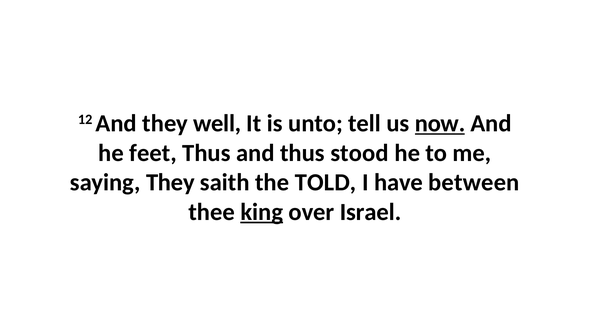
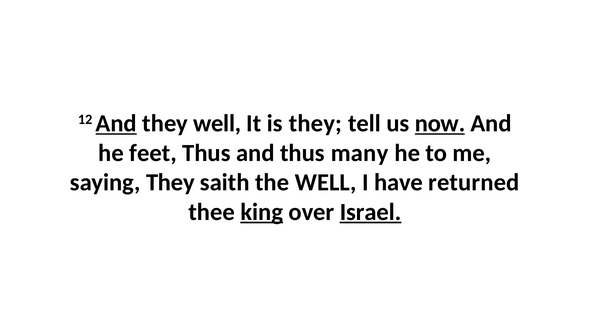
And underline: none -> present (116, 123)
is unto: unto -> they (315, 123)
stood: stood -> many (360, 153)
the TOLD: TOLD -> WELL (326, 182)
between: between -> returned (474, 182)
Israel underline: none -> present (371, 212)
